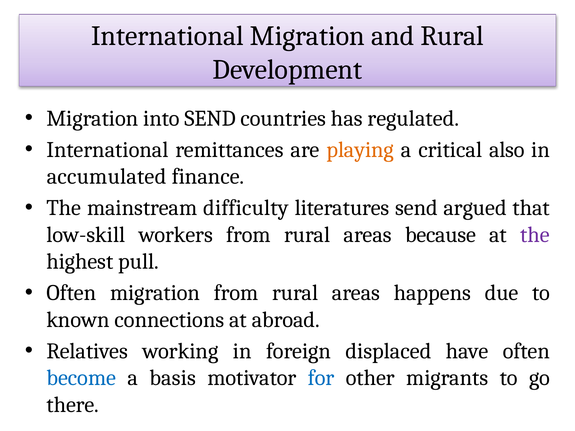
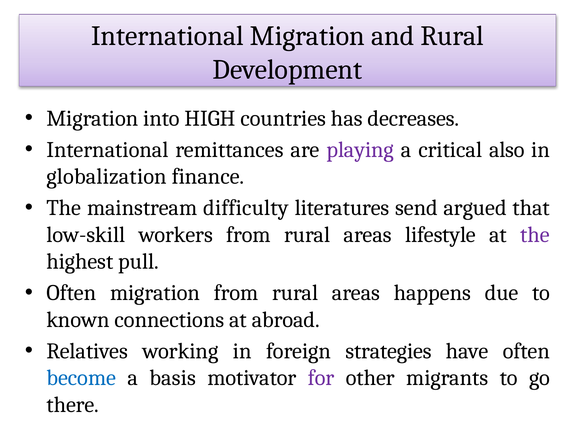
into SEND: SEND -> HIGH (210, 118)
regulated: regulated -> decreases (413, 118)
playing colour: orange -> purple (360, 150)
accumulated: accumulated -> globalization (107, 177)
because: because -> lifestyle (440, 235)
displaced: displaced -> strategies (389, 351)
for colour: blue -> purple (321, 378)
